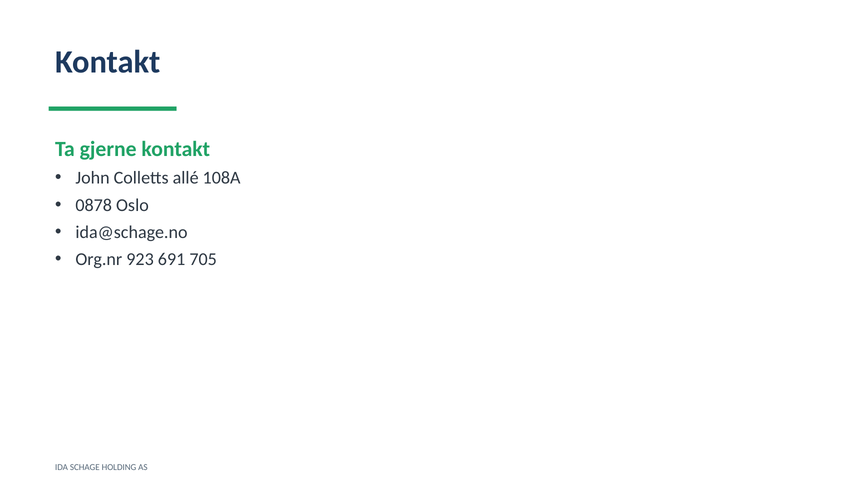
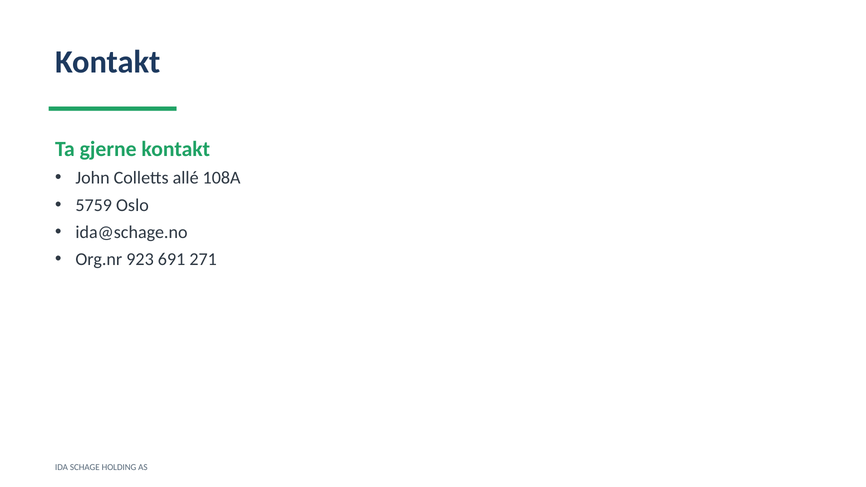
0878: 0878 -> 5759 (94, 205)
705: 705 -> 271 (203, 259)
